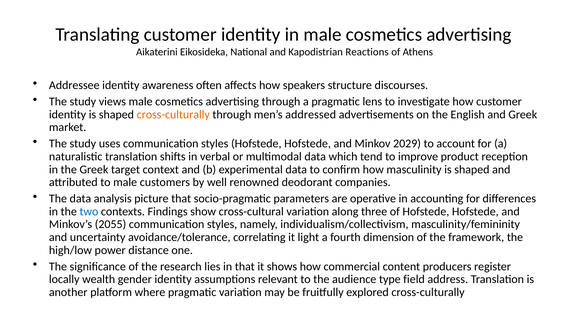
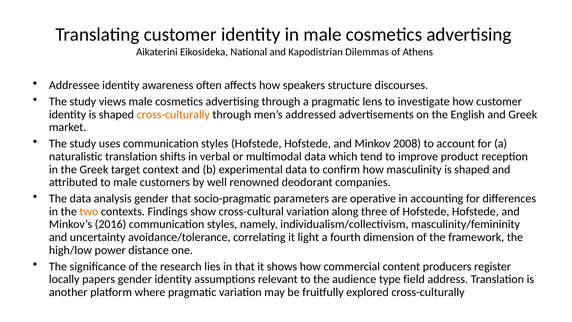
Reactions: Reactions -> Dilemmas (367, 52)
2029: 2029 -> 2008 (407, 144)
analysis picture: picture -> gender (151, 198)
two colour: blue -> orange (89, 211)
2055: 2055 -> 2016 (111, 224)
wealth: wealth -> papers (99, 279)
